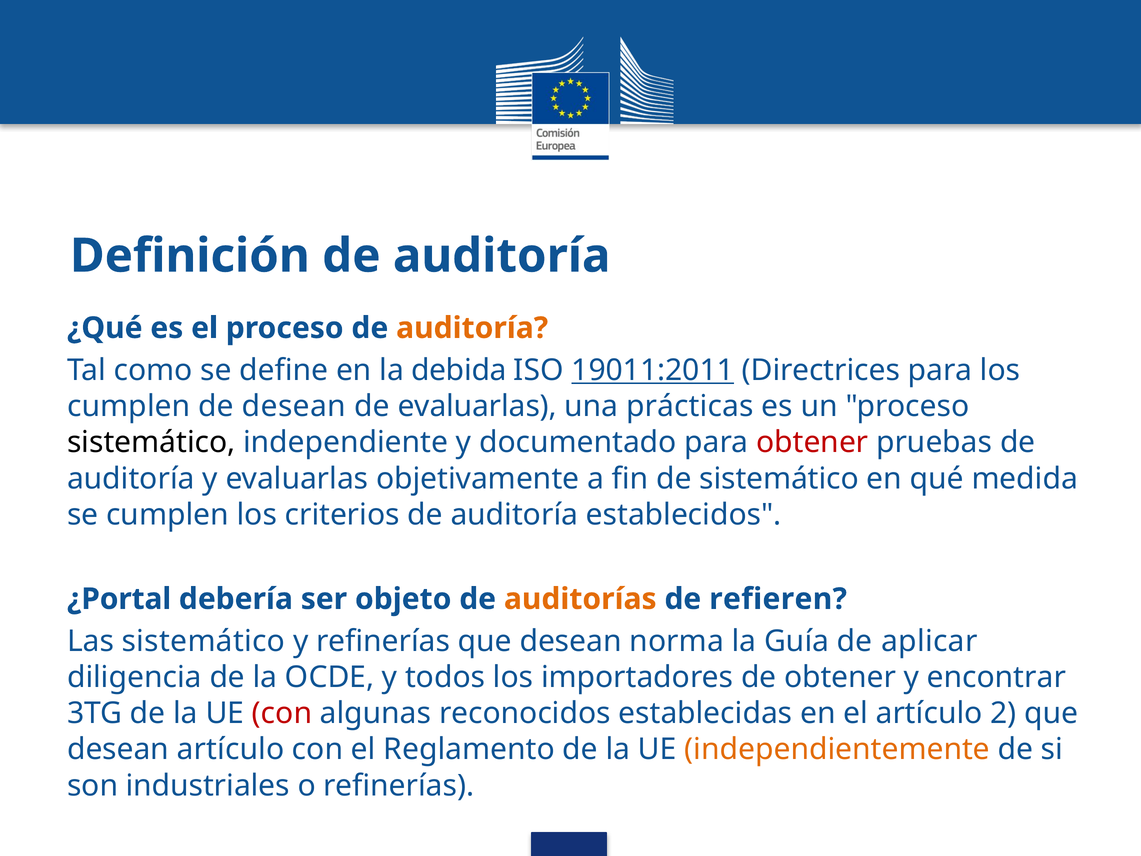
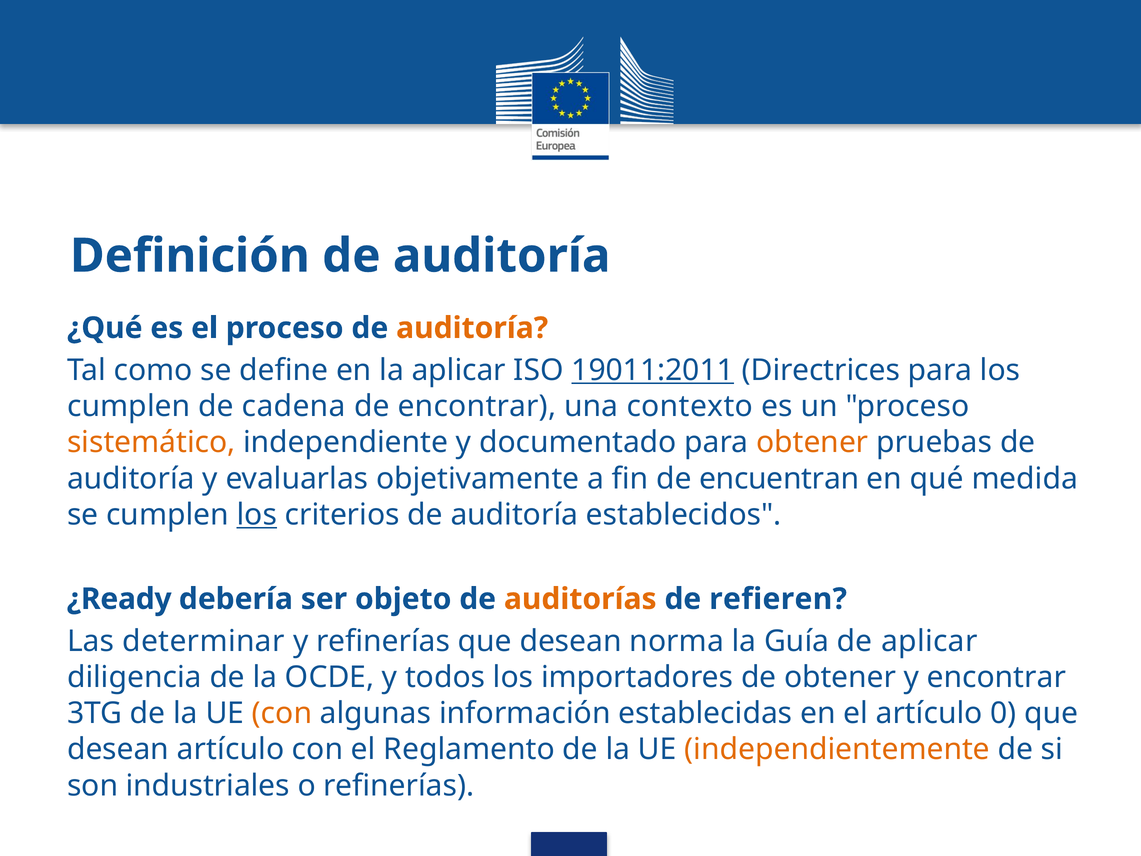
la debida: debida -> aplicar (459, 370)
de desean: desean -> cadena (294, 406)
de evaluarlas: evaluarlas -> encontrar (477, 406)
prácticas: prácticas -> contexto (690, 406)
sistemático colour: black -> orange (151, 442)
obtener colour: red -> orange (812, 442)
de sistemático: sistemático -> encuentran (779, 478)
los underline: none -> present (257, 515)
¿Portal: ¿Portal -> ¿Ready (119, 599)
Las sistemático: sistemático -> determinar (203, 641)
con colour: red -> orange (282, 713)
reconocidos: reconocidos -> información (525, 713)
2: 2 -> 0 (1003, 713)
